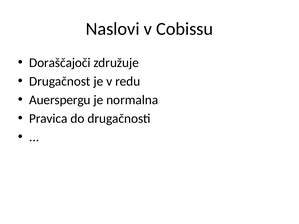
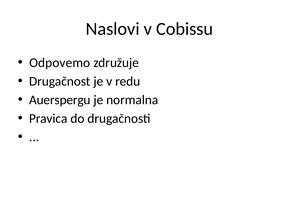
Doraščajoči: Doraščajoči -> Odpovemo (60, 63)
